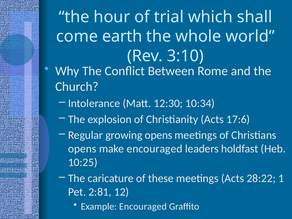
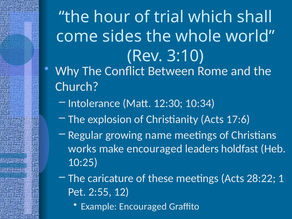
earth: earth -> sides (122, 36)
growing opens: opens -> name (158, 135)
opens: opens -> works (82, 149)
2:81: 2:81 -> 2:55 (100, 192)
